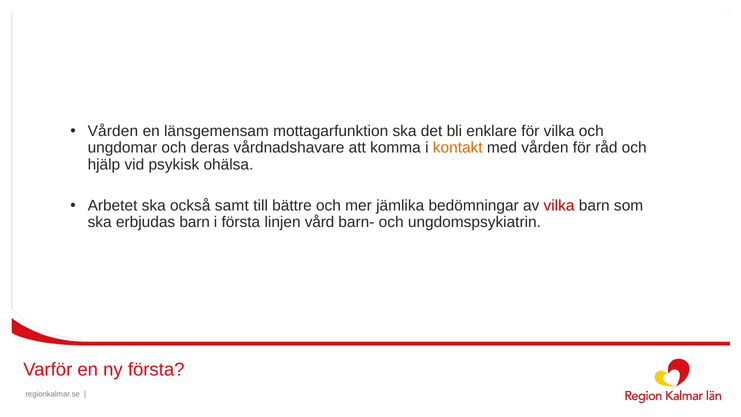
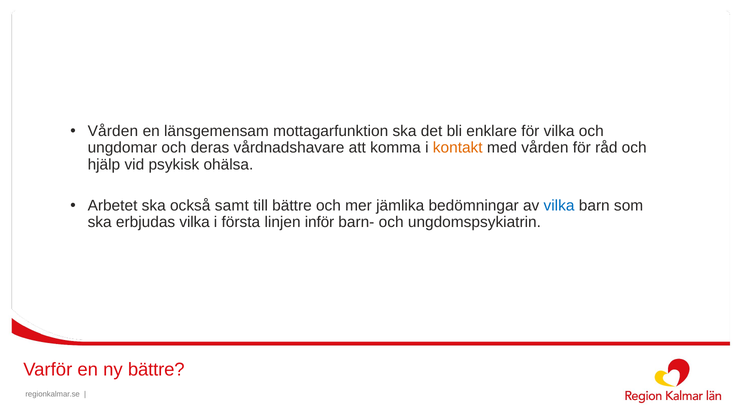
vilka colour: red -> blue (559, 205)
erbjudas barn: barn -> vilka (195, 222)
vård: vård -> inför (320, 222)
ny första: första -> bättre (156, 369)
